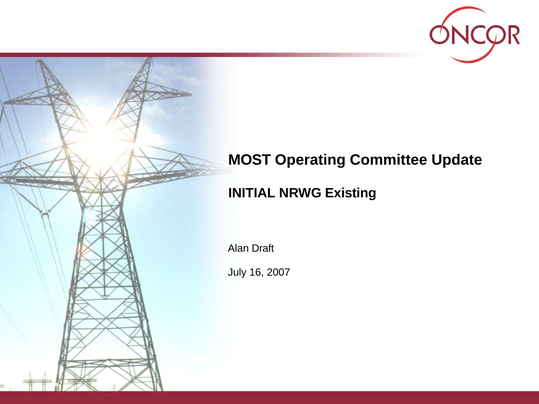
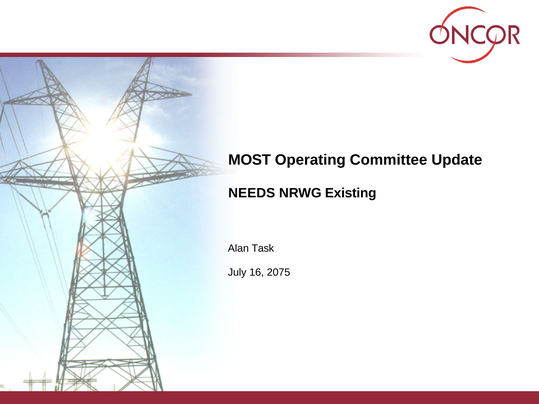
INITIAL: INITIAL -> NEEDS (252, 193)
Draft: Draft -> Task (263, 248)
2007: 2007 -> 2075 (279, 273)
